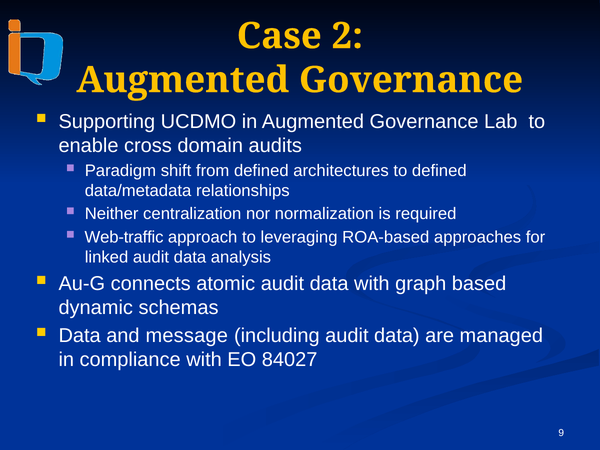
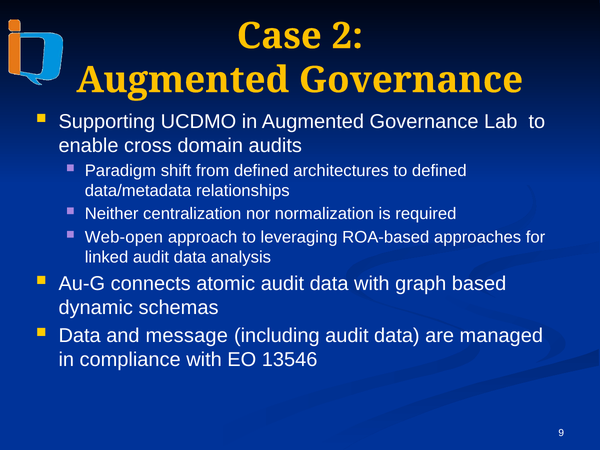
Web-traffic: Web-traffic -> Web-open (124, 237)
84027: 84027 -> 13546 (290, 359)
